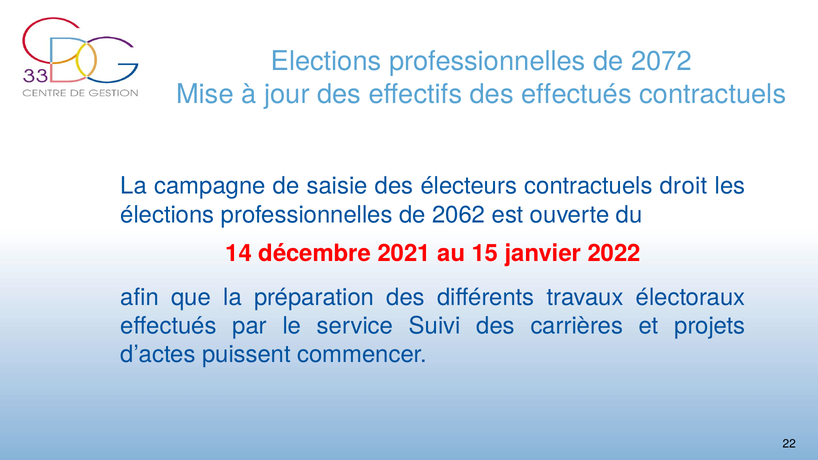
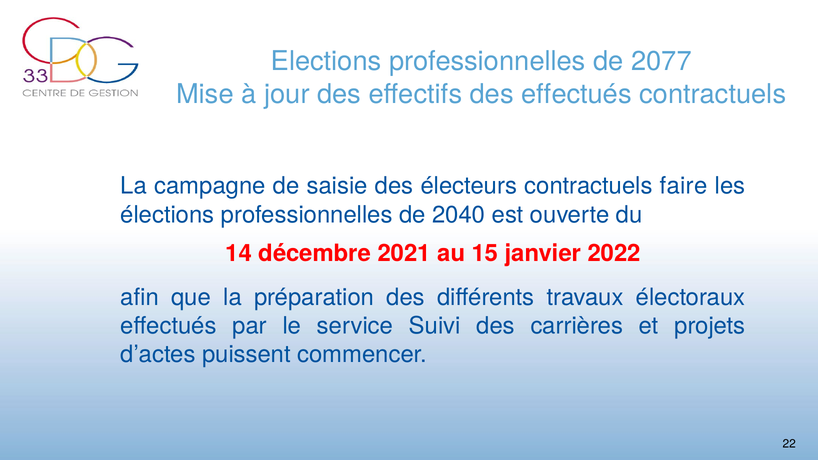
2072: 2072 -> 2077 (661, 61)
droit: droit -> faire (684, 186)
2062: 2062 -> 2040 (459, 215)
